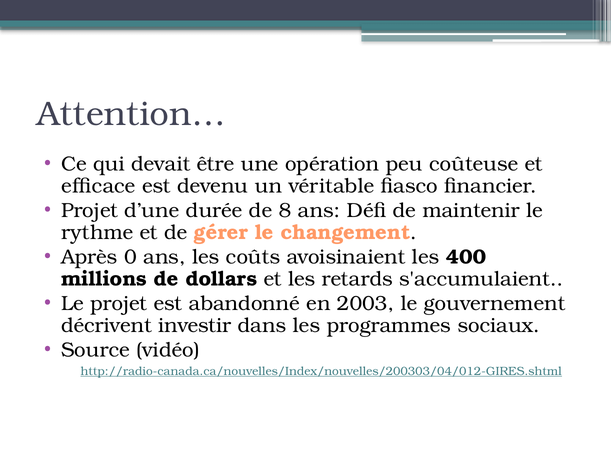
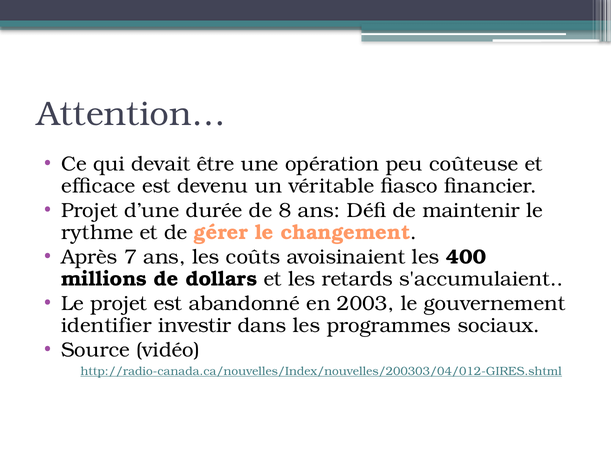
0: 0 -> 7 (130, 257)
décrivent: décrivent -> identifier (106, 326)
